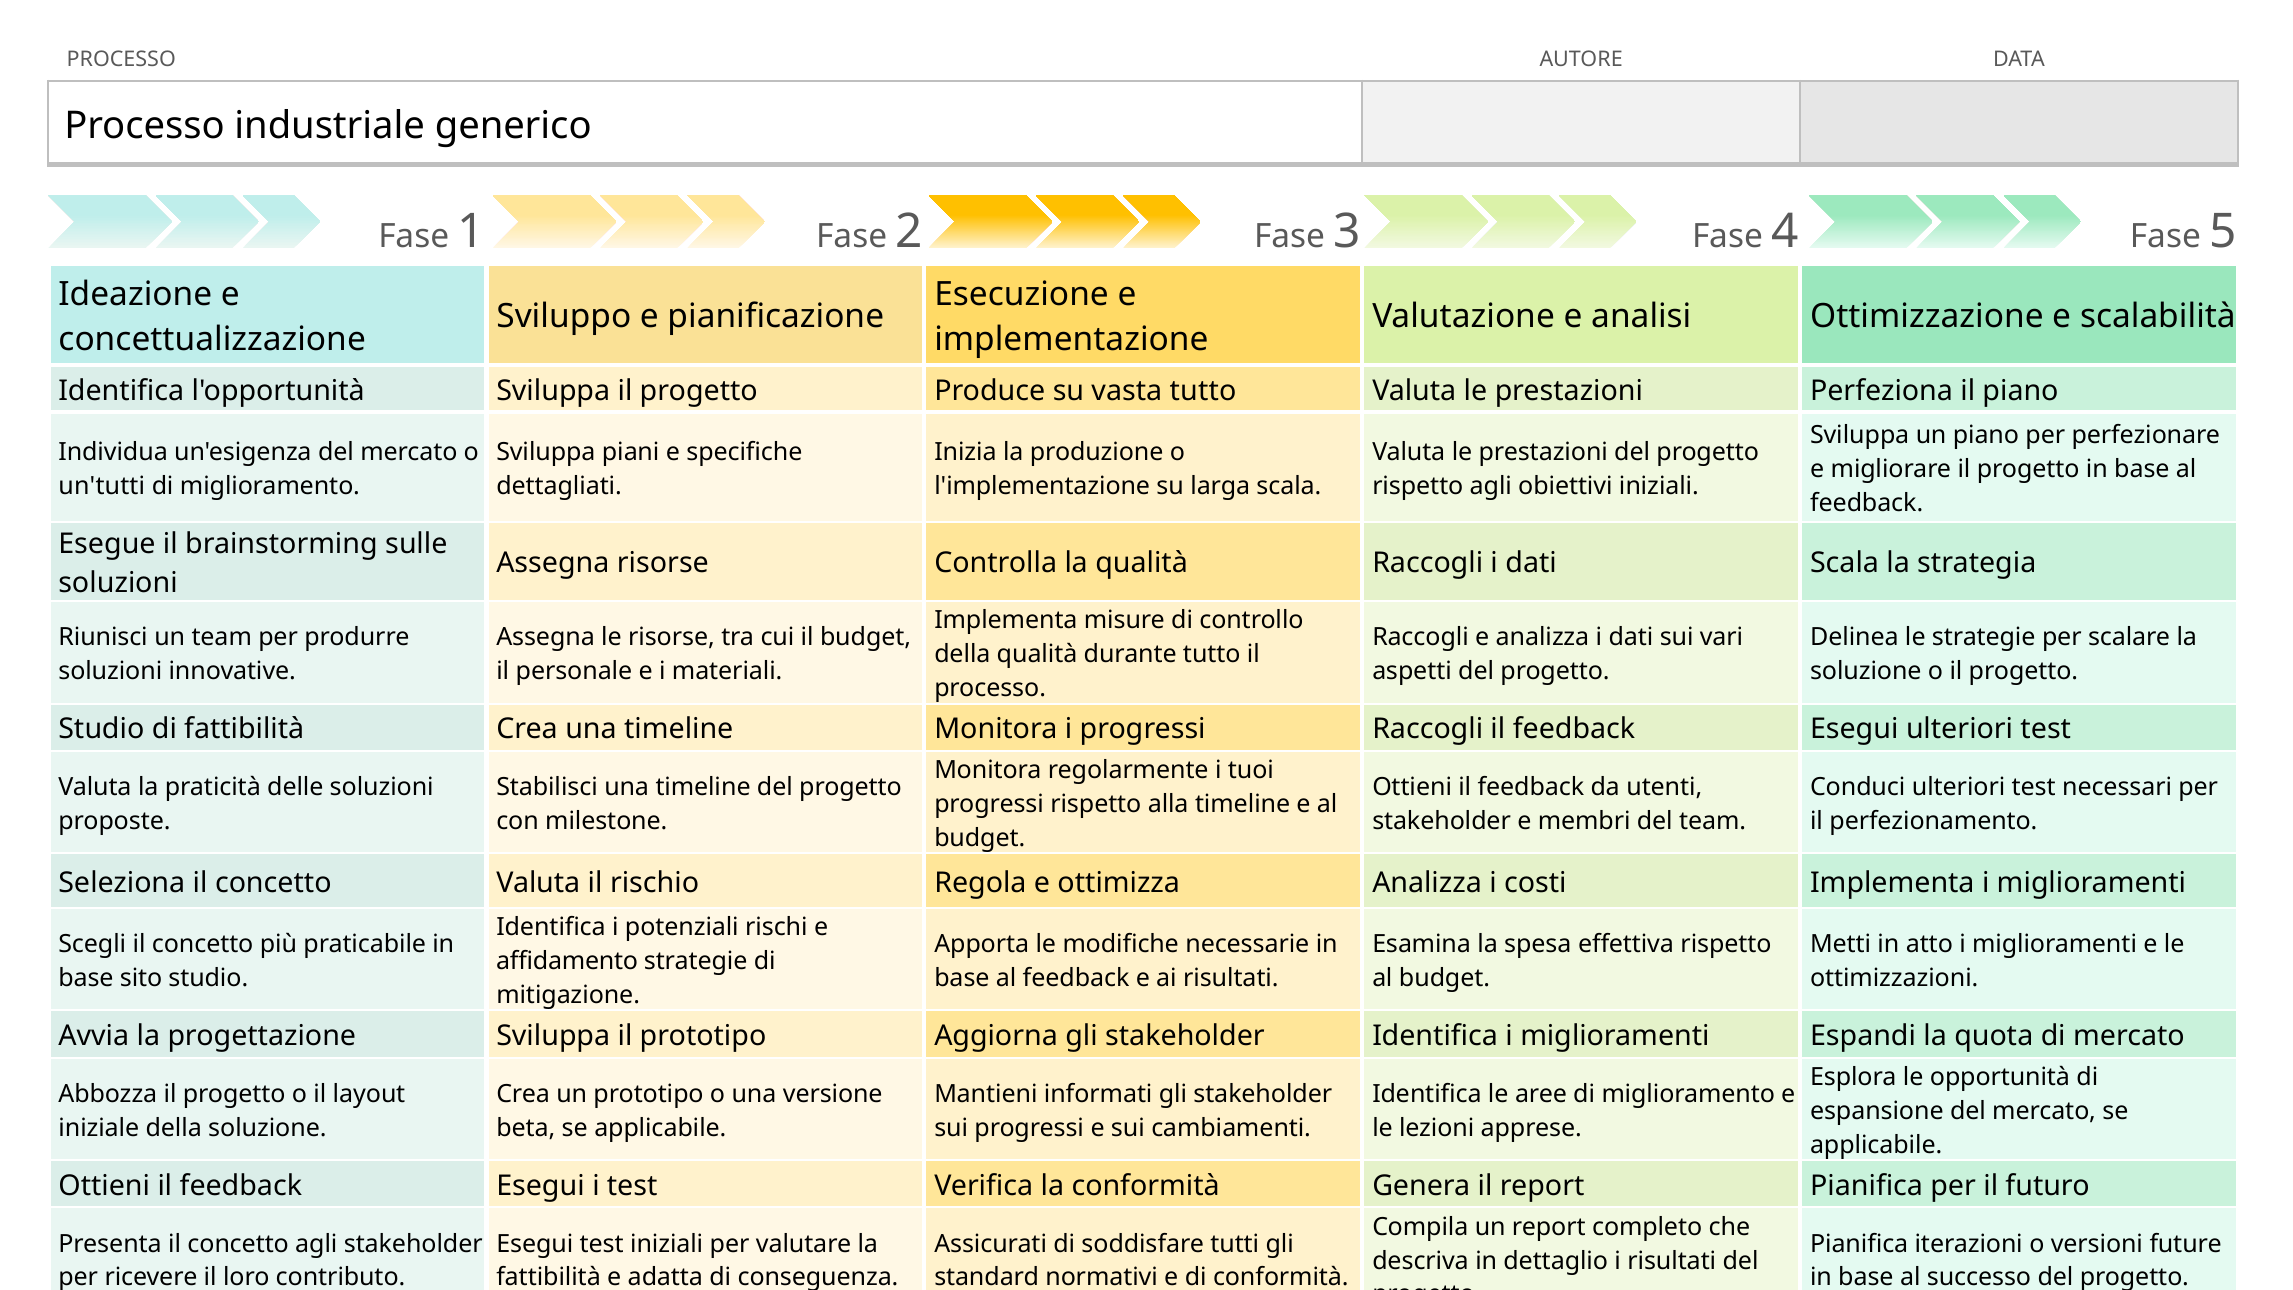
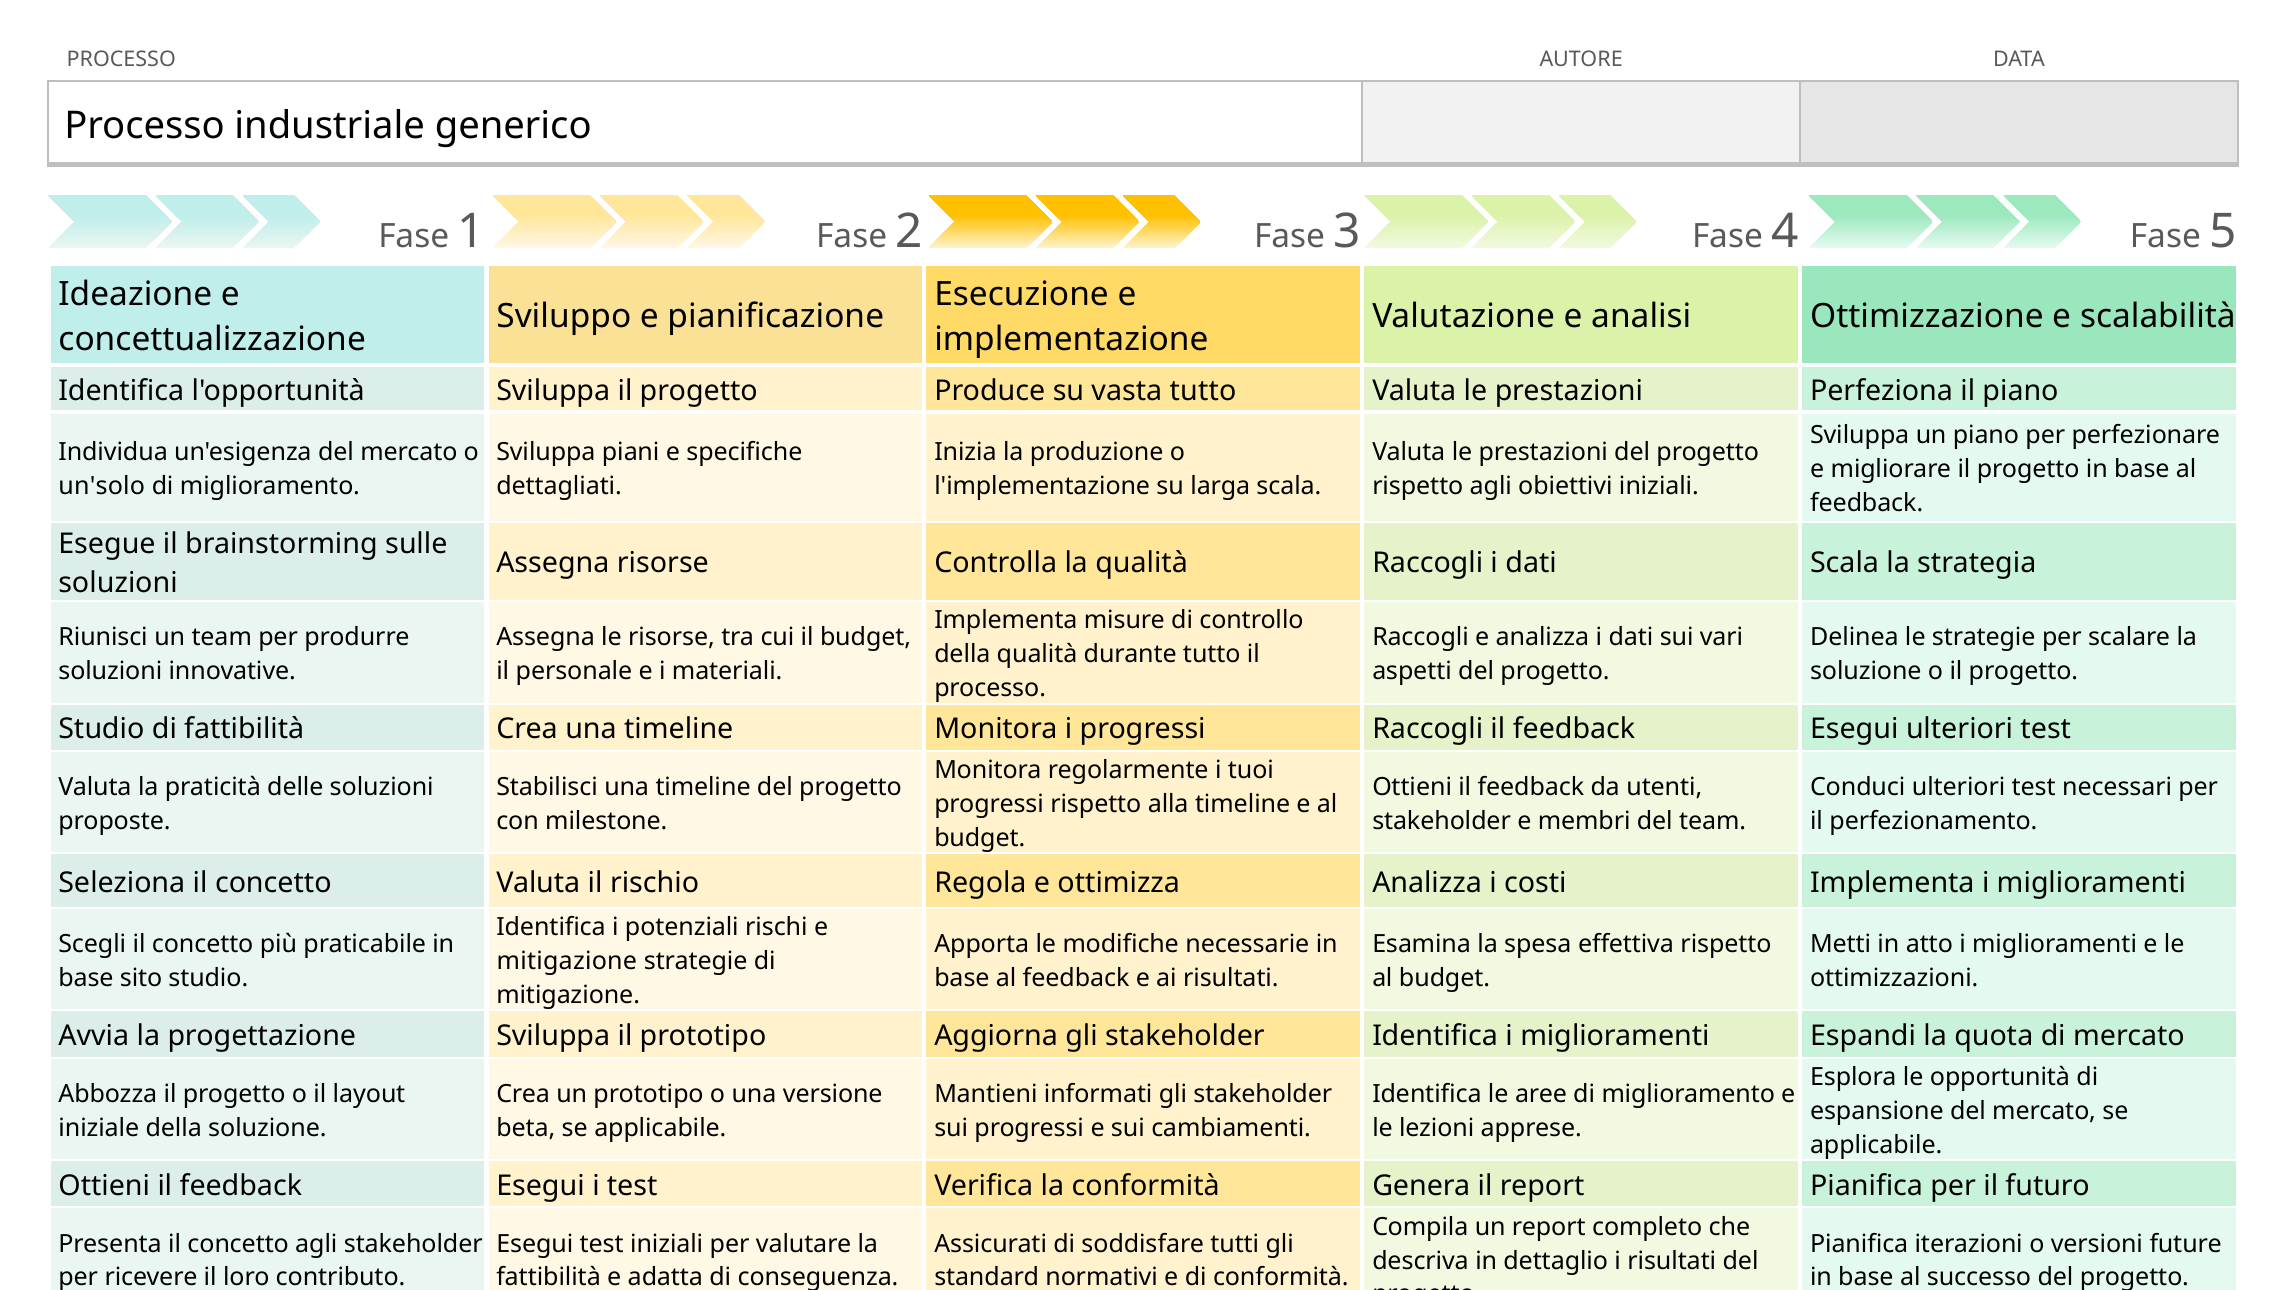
un'tutti: un'tutti -> un'solo (102, 486)
affidamento: affidamento -> mitigazione (567, 961)
